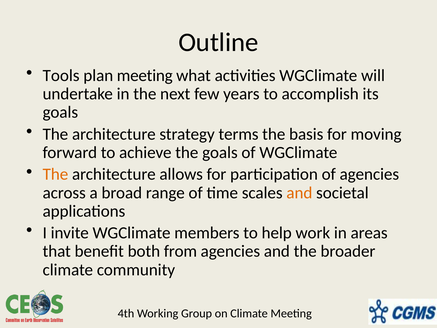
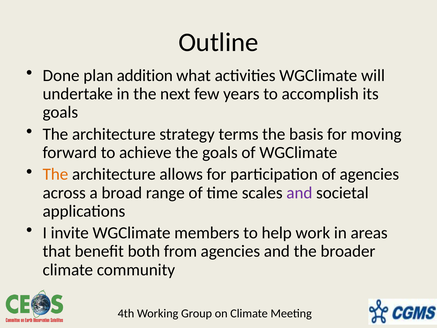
Tools: Tools -> Done (61, 75)
plan meeting: meeting -> addition (145, 75)
and colour: orange -> purple (299, 193)
